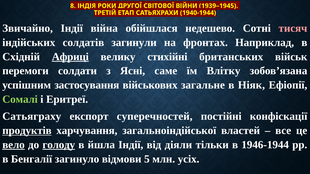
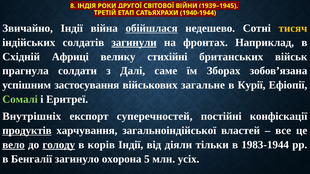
обійшлася underline: none -> present (152, 28)
тисяч colour: pink -> yellow (293, 28)
загинули underline: none -> present (134, 43)
Африці underline: present -> none (70, 57)
перемоги: перемоги -> прагнула (26, 71)
Ясні: Ясні -> Далі (133, 71)
Влітку: Влітку -> Зборах (224, 71)
Ніяк: Ніяк -> Курії (252, 85)
Сатьяграху: Сатьяграху -> Внутрішніх (32, 117)
йшла: йшла -> корів (101, 145)
1946-1944: 1946-1944 -> 1983-1944 (265, 145)
відмови: відмови -> охорона (122, 159)
